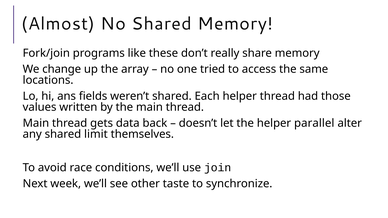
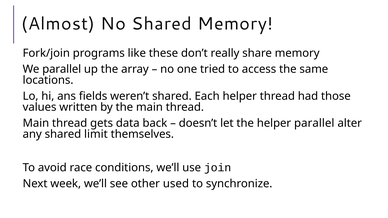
We change: change -> parallel (62, 69)
taste: taste -> used (176, 184)
